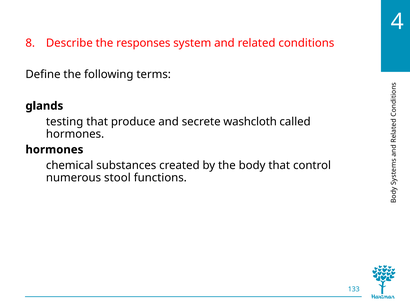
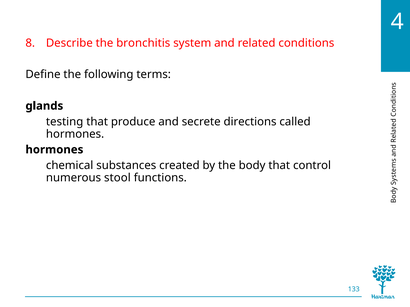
responses: responses -> bronchitis (143, 43)
washcloth: washcloth -> directions (250, 122)
